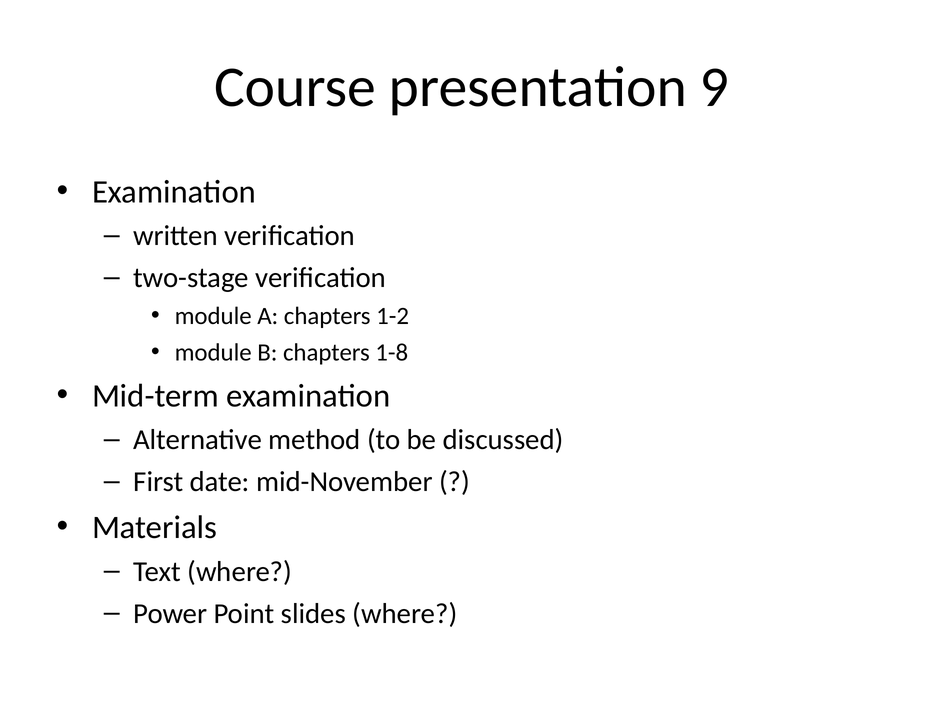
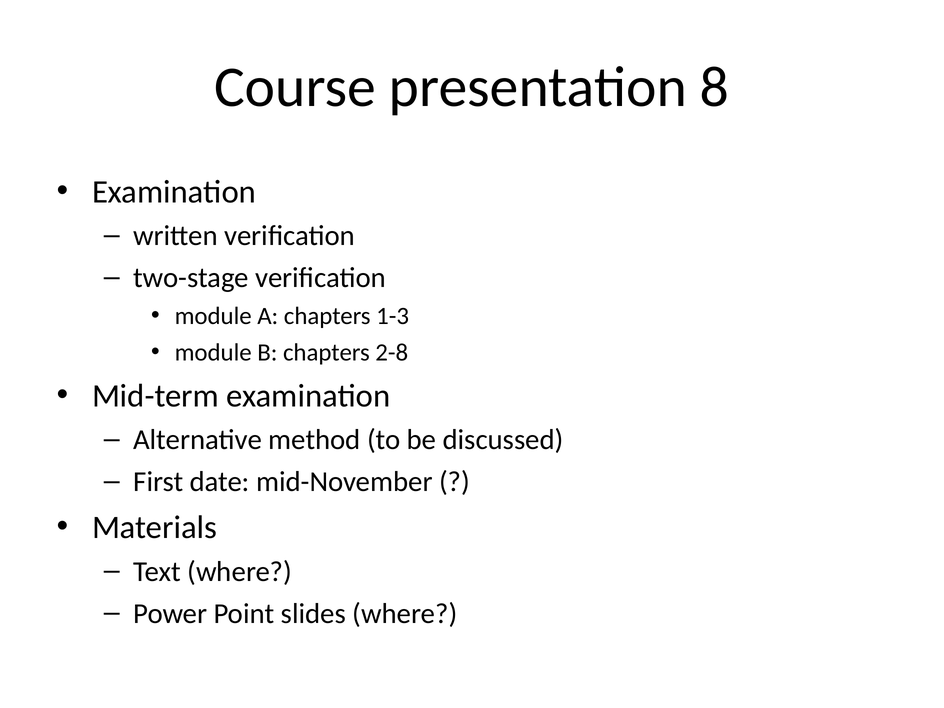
9: 9 -> 8 (714, 87)
1-2: 1-2 -> 1-3 (393, 316)
1-8: 1-8 -> 2-8 (392, 352)
